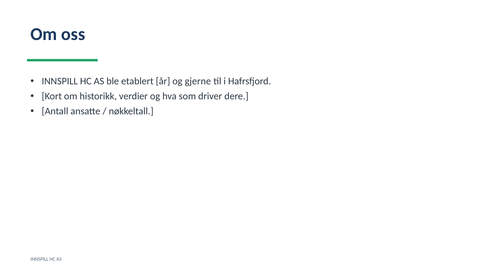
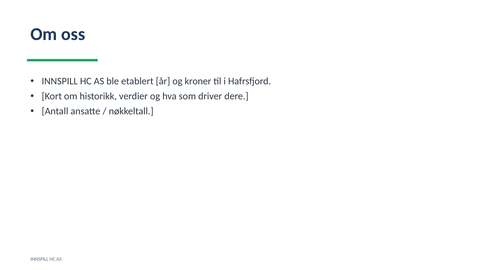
gjerne: gjerne -> kroner (198, 81)
